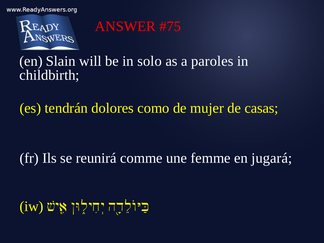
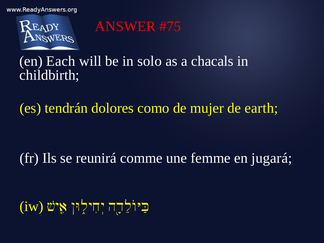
Slain: Slain -> Each (61, 61)
paroles: paroles -> chacals (212, 61)
casas: casas -> earth (261, 108)
